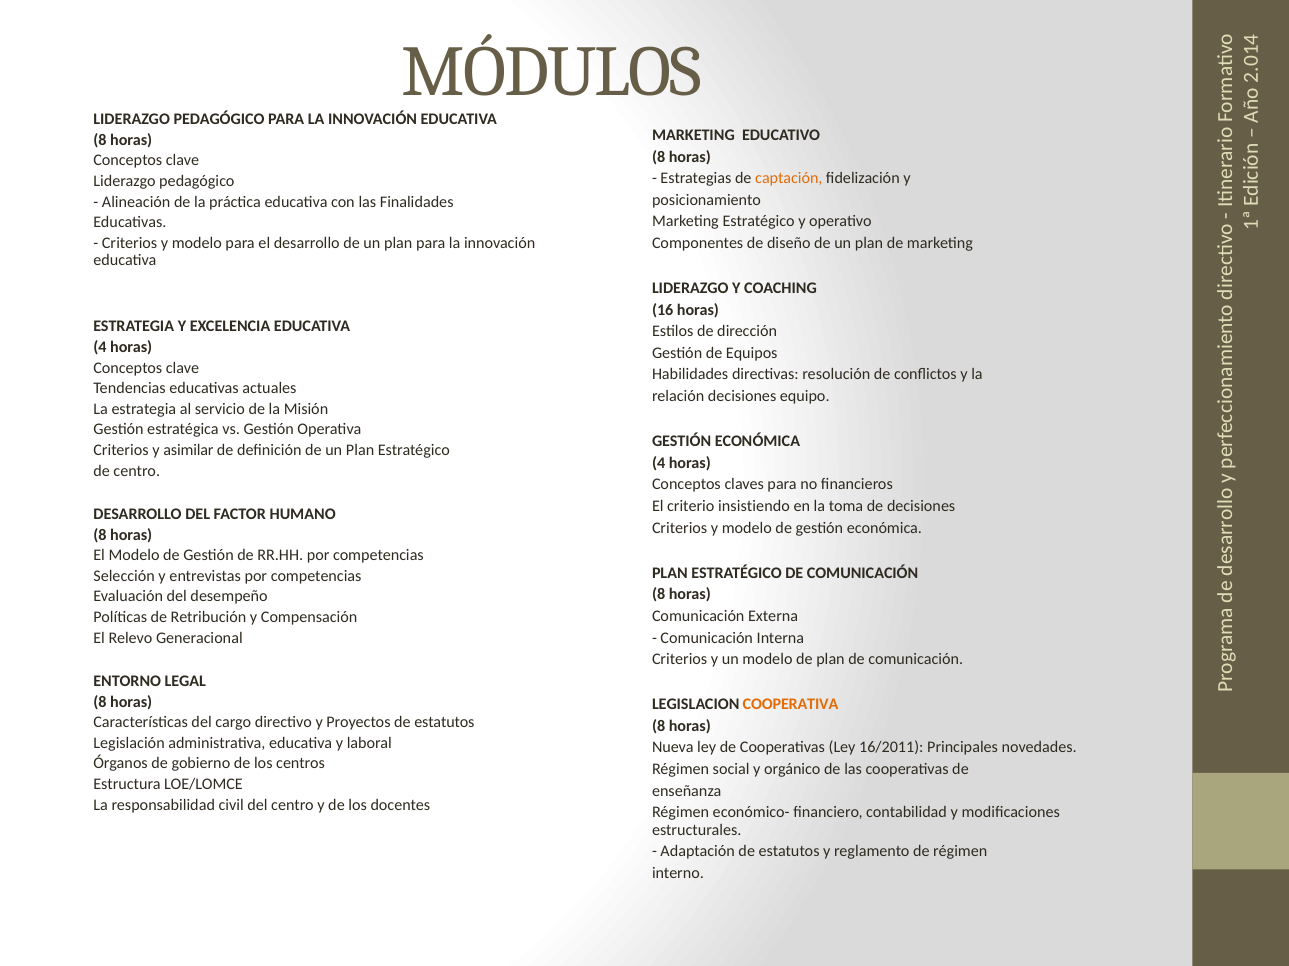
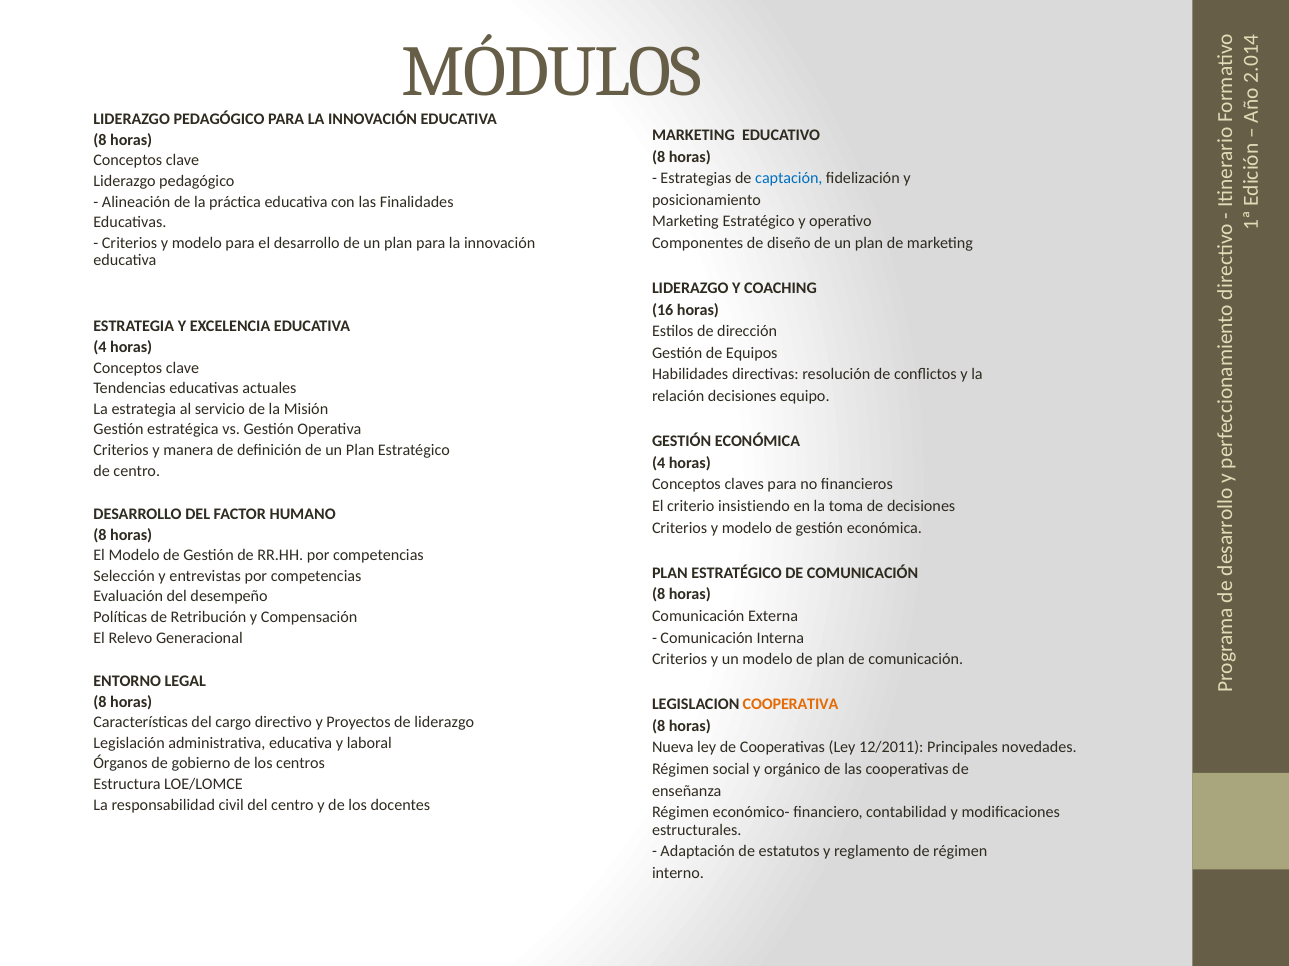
captación colour: orange -> blue (789, 178)
asimilar: asimilar -> manera (188, 451)
Proyectos de estatutos: estatutos -> liderazgo (444, 723)
16/2011: 16/2011 -> 12/2011 (891, 748)
